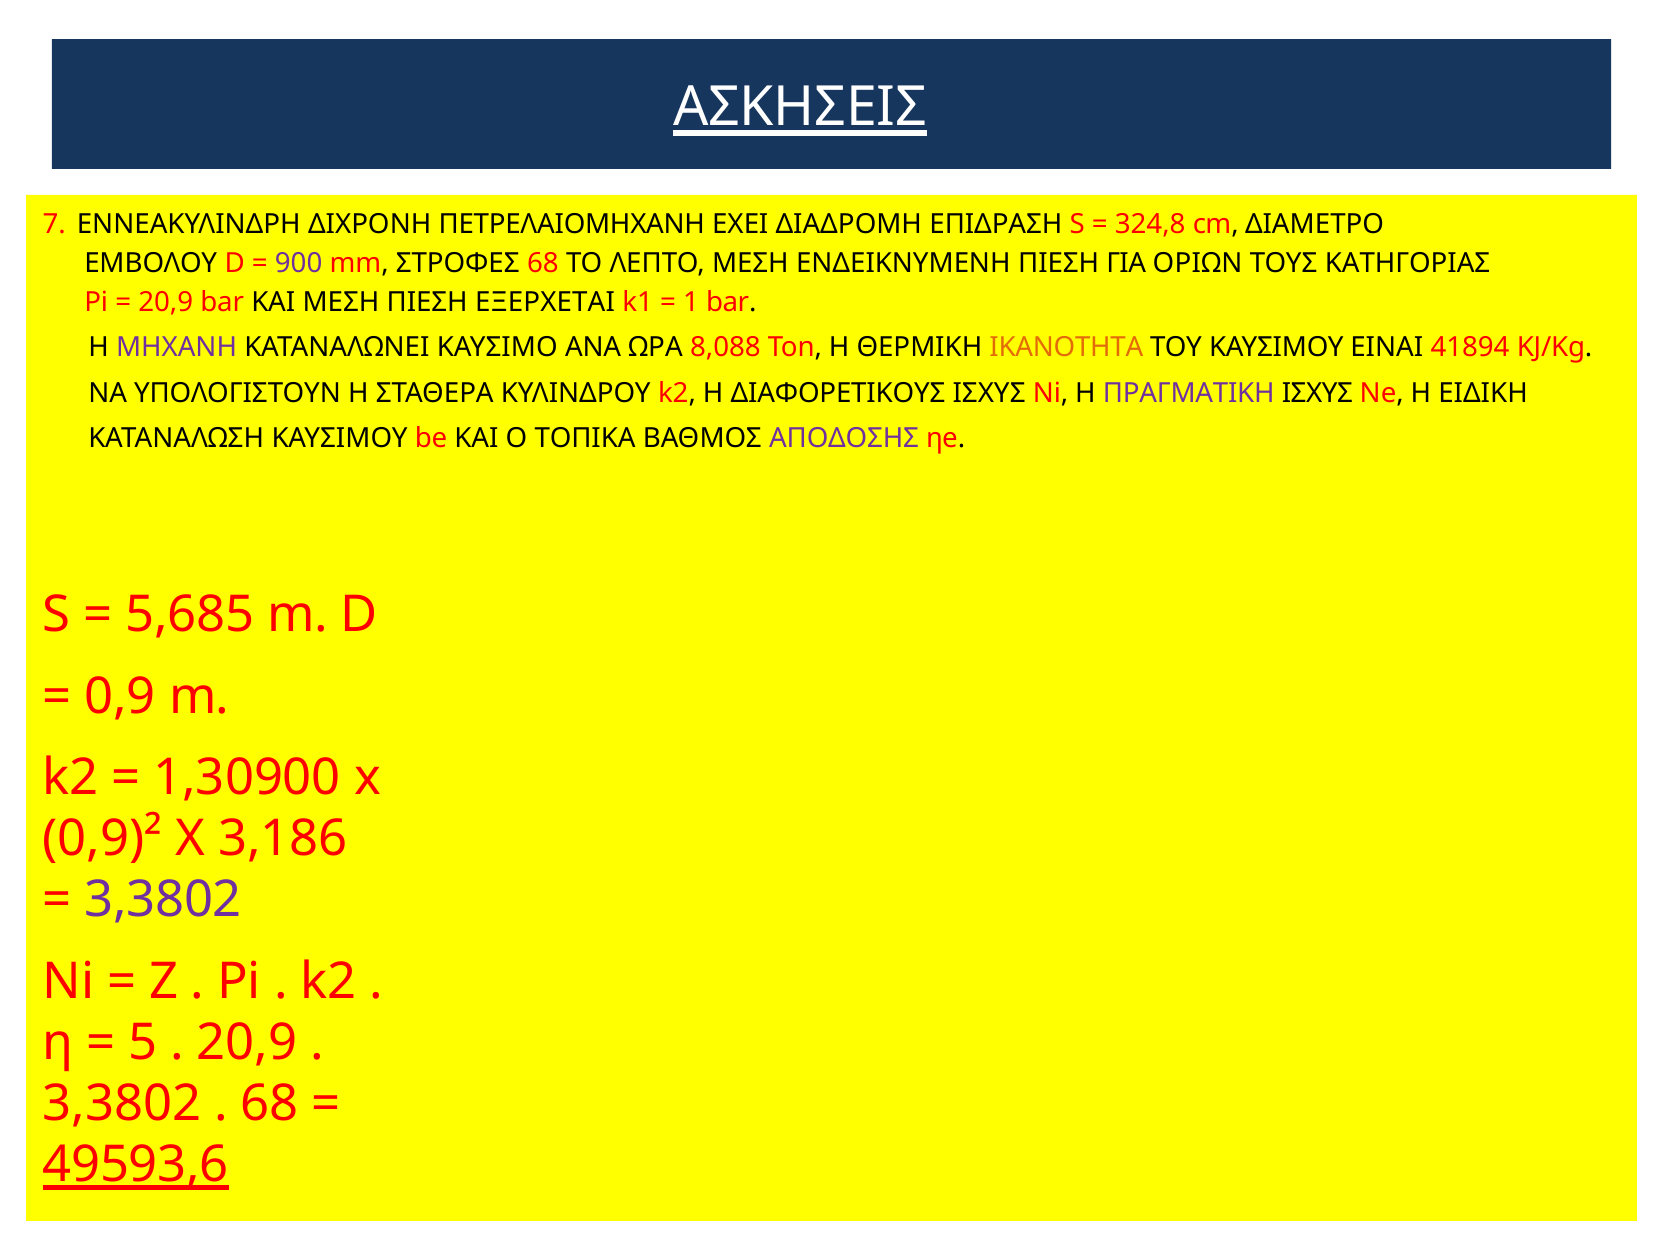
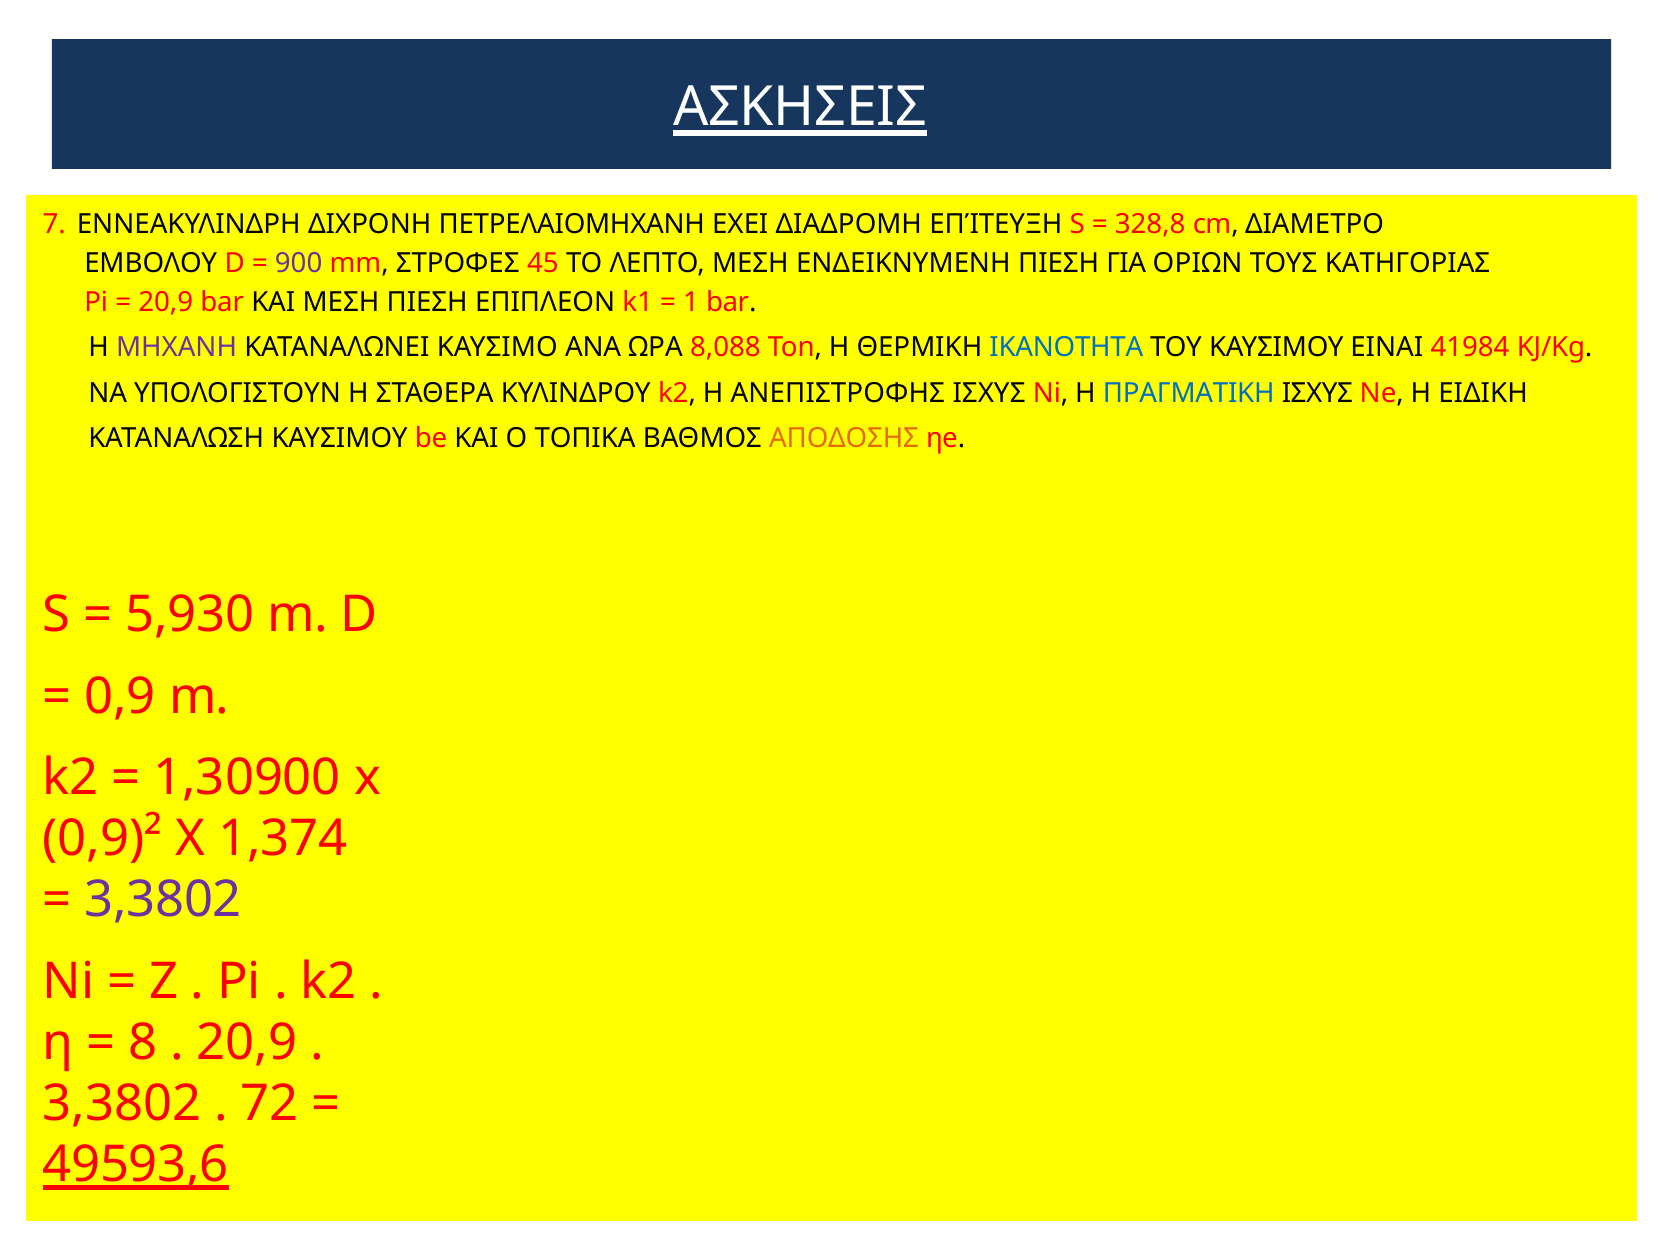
ΕΠΙΔΡΑΣΗ: ΕΠΙΔΡΑΣΗ -> ΕΠΊΤΕΥΞΗ (996, 224)
324,8: 324,8 -> 328,8 (1150, 224)
ΣΤΡΟΦΕΣ 68: 68 -> 45 (543, 263)
ΕΞΕΡΧΕΤΑΙ: ΕΞΕΡΧΕΤΑΙ -> ΕΠΙΠΛΕΟΝ (545, 302)
ΙΚΑΝΟΤΗΤΑ colour: orange -> blue (1066, 347)
41894: 41894 -> 41984 (1470, 347)
ΔΙΑΦΟΡΕΤΙΚΟΥΣ: ΔΙΑΦΟΡΕΤΙΚΟΥΣ -> ΑΝΕΠΙΣΤΡΟΦΗΣ (838, 394)
ΠΡΑΓΜΑΤΙΚΗ colour: purple -> blue (1189, 394)
ΑΠΟΔΟΣΗΣ colour: purple -> orange (844, 439)
5,685: 5,685 -> 5,930 (190, 615)
3,186: 3,186 -> 1,374 (283, 839)
5: 5 -> 8 (143, 1043)
68: 68 -> 72 (270, 1104)
